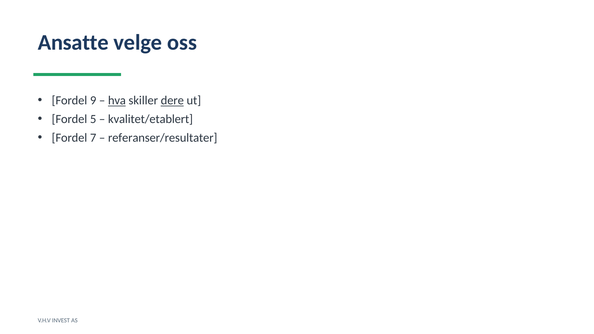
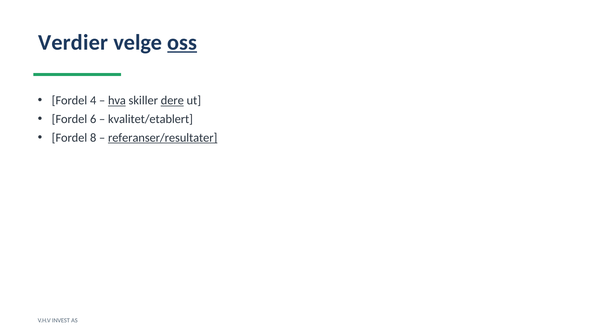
Ansatte: Ansatte -> Verdier (73, 42)
oss underline: none -> present (182, 42)
9: 9 -> 4 (93, 101)
5: 5 -> 6 (93, 119)
7: 7 -> 8 (93, 138)
referanser/resultater underline: none -> present (163, 138)
